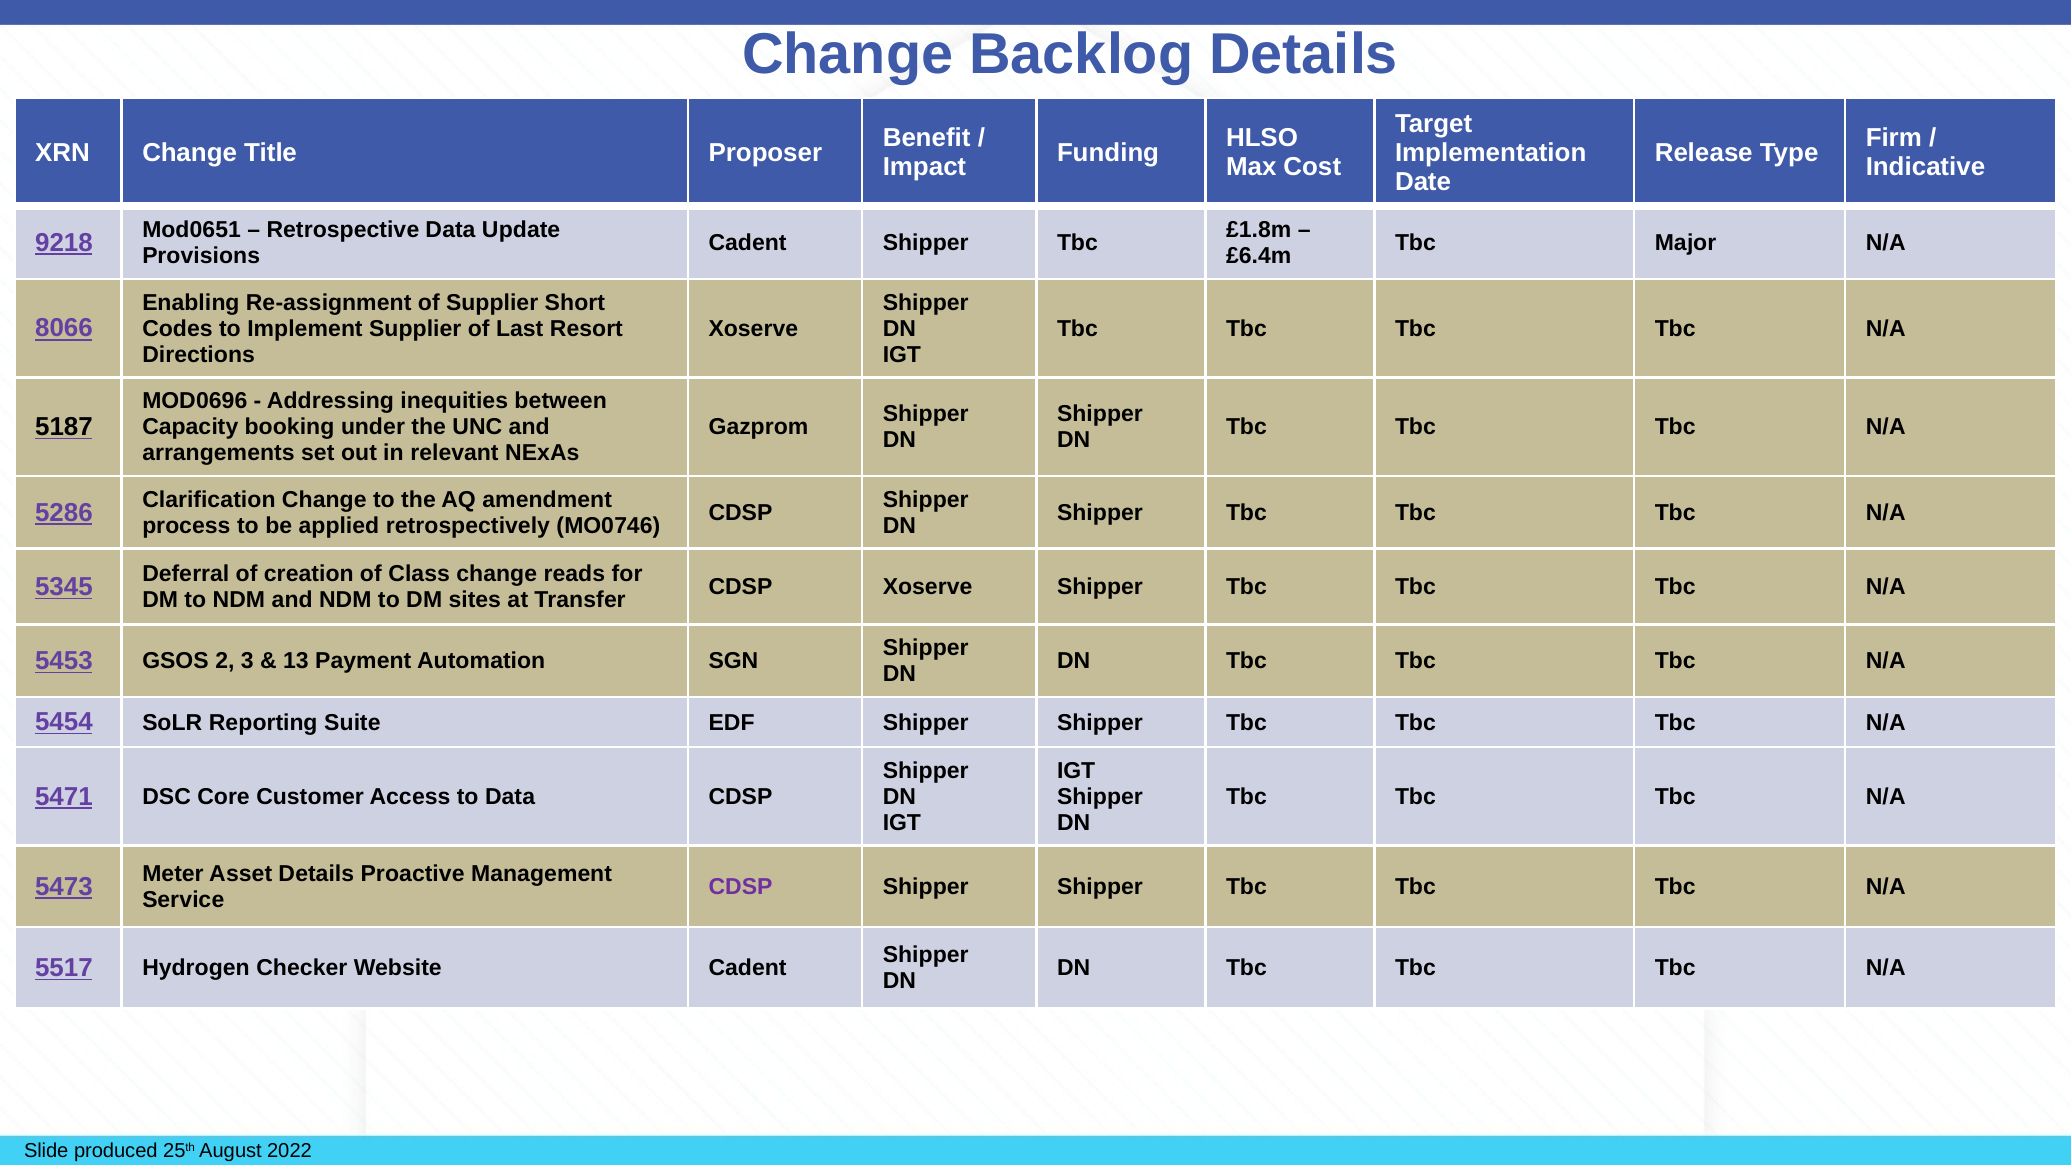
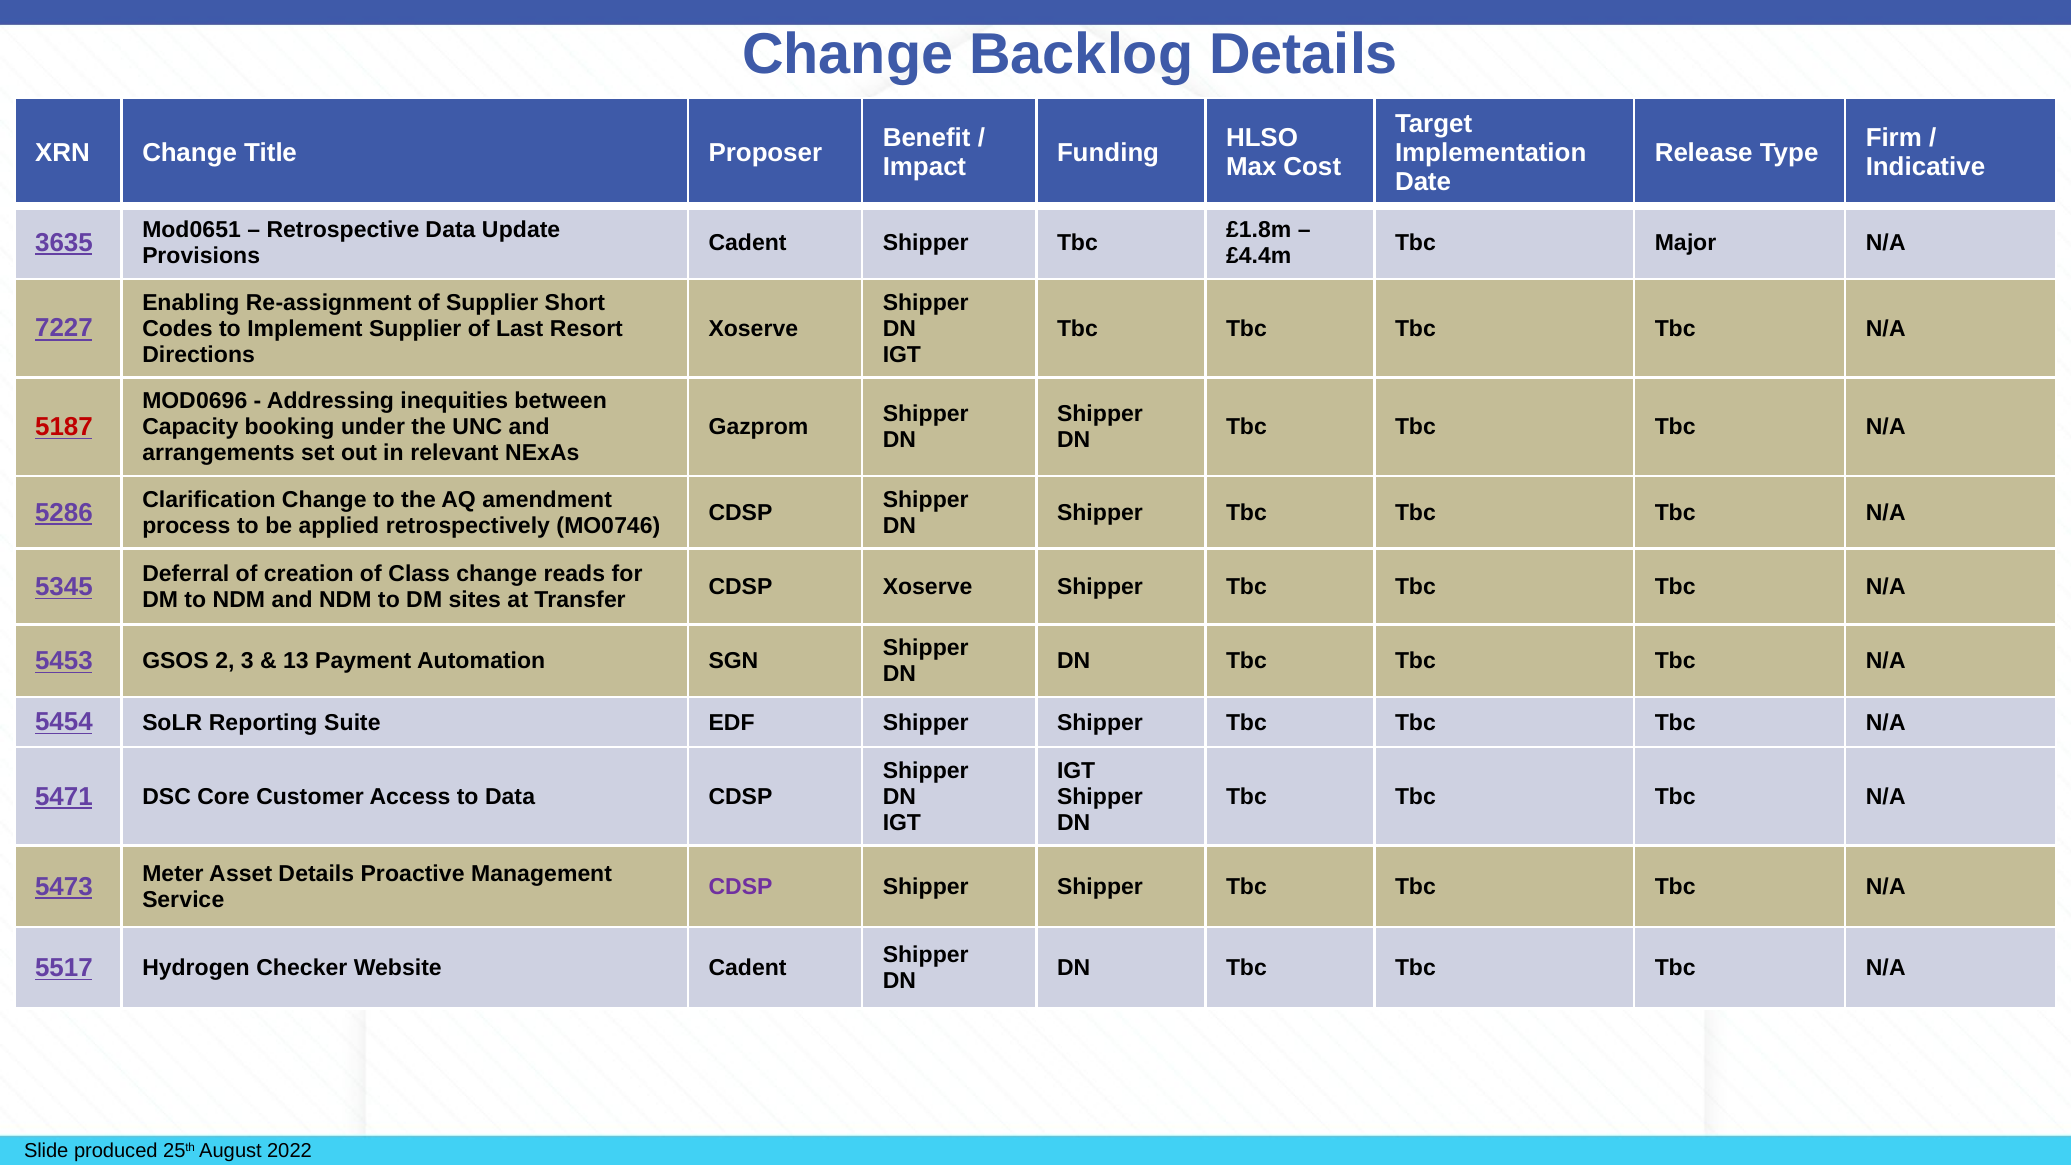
9218: 9218 -> 3635 (64, 243)
£6.4m: £6.4m -> £4.4m (1259, 256)
8066: 8066 -> 7227 (64, 328)
5187 colour: black -> red (64, 427)
